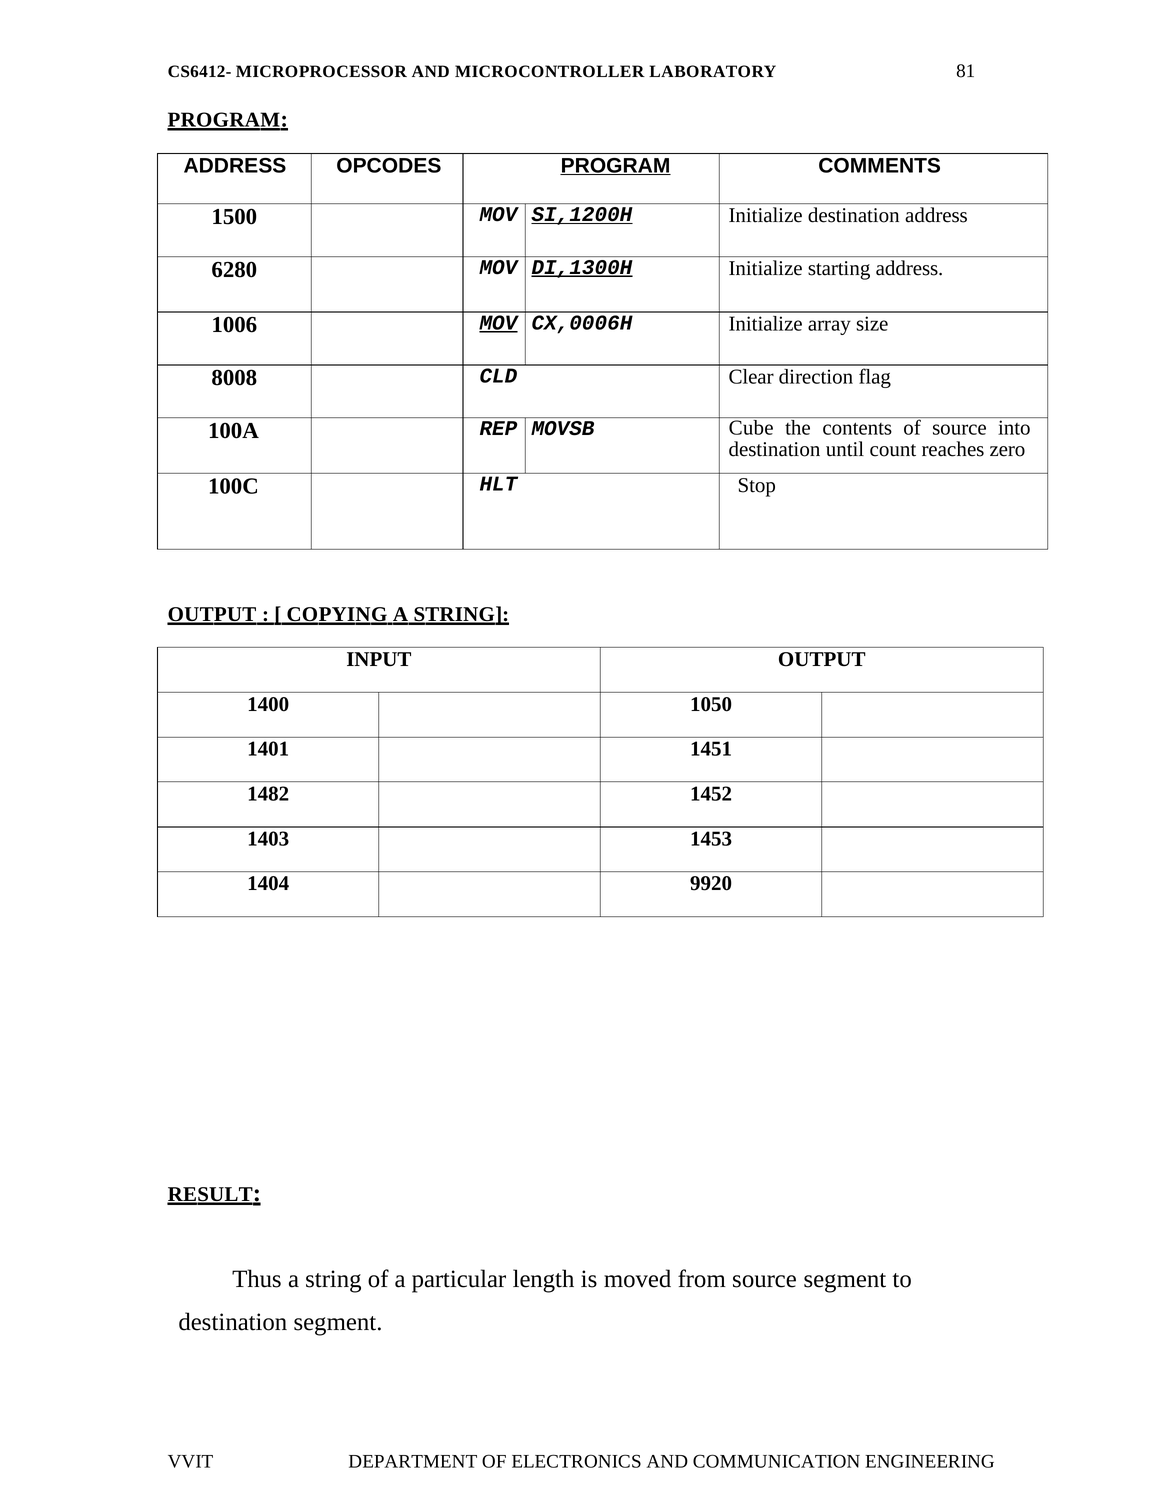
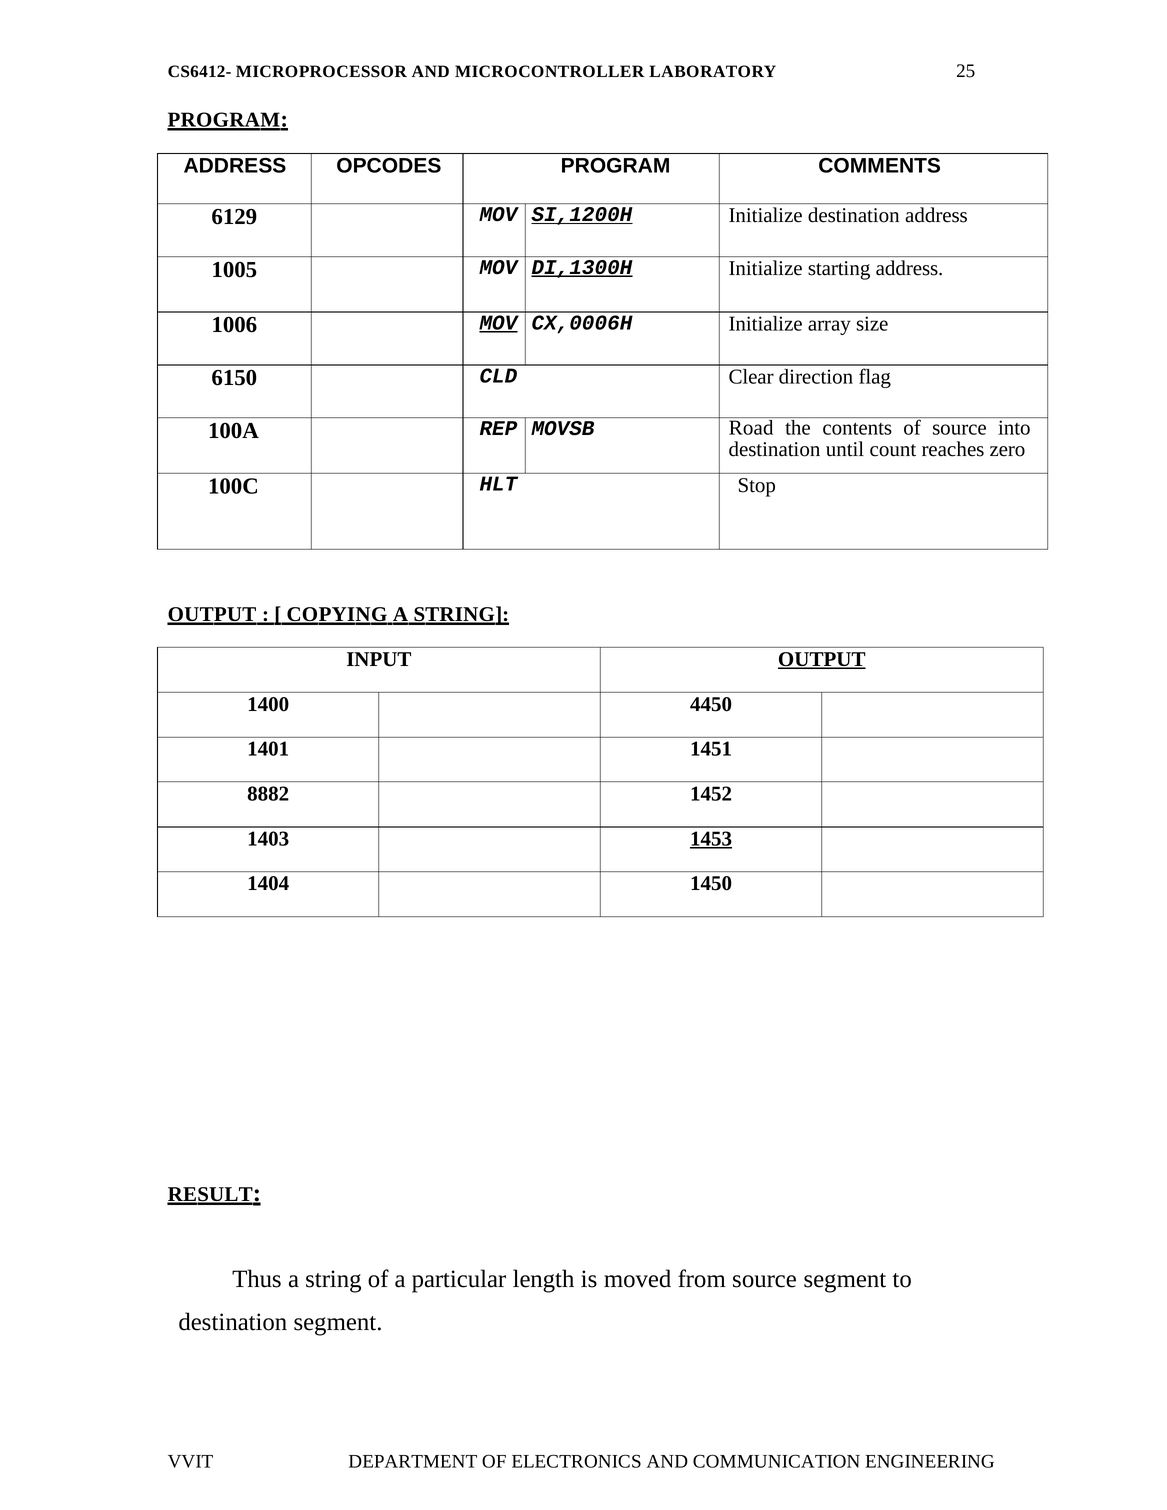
81: 81 -> 25 (966, 71)
PROGRAM underline: present -> none (616, 166)
1500: 1500 -> 6129 (234, 217)
6280: 6280 -> 1005 (234, 270)
8008: 8008 -> 6150 (234, 378)
Cube: Cube -> Road (751, 428)
OUTPUT underline: none -> present (822, 659)
1050: 1050 -> 4450 (711, 704)
1482: 1482 -> 8882 (268, 794)
1453 underline: none -> present (711, 839)
9920: 9920 -> 1450 (711, 884)
